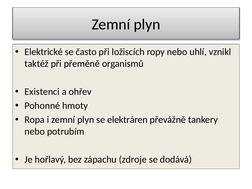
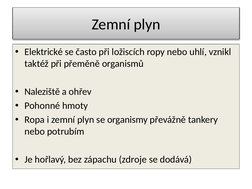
Existenci: Existenci -> Naleziště (42, 92)
elektráren: elektráren -> organismy (127, 120)
